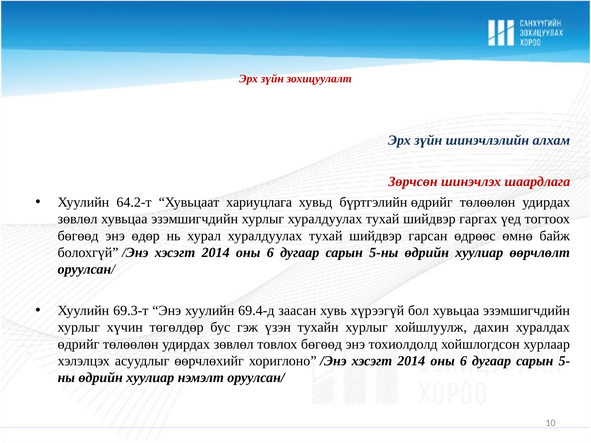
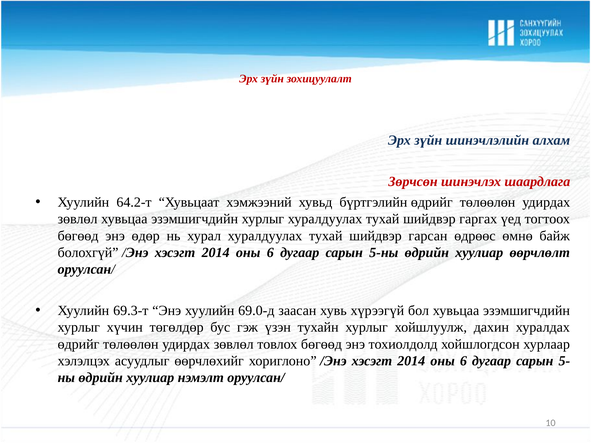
хариуцлага: хариуцлага -> хэмжээний (259, 202)
69.4-д: 69.4-д -> 69.0-д (256, 311)
